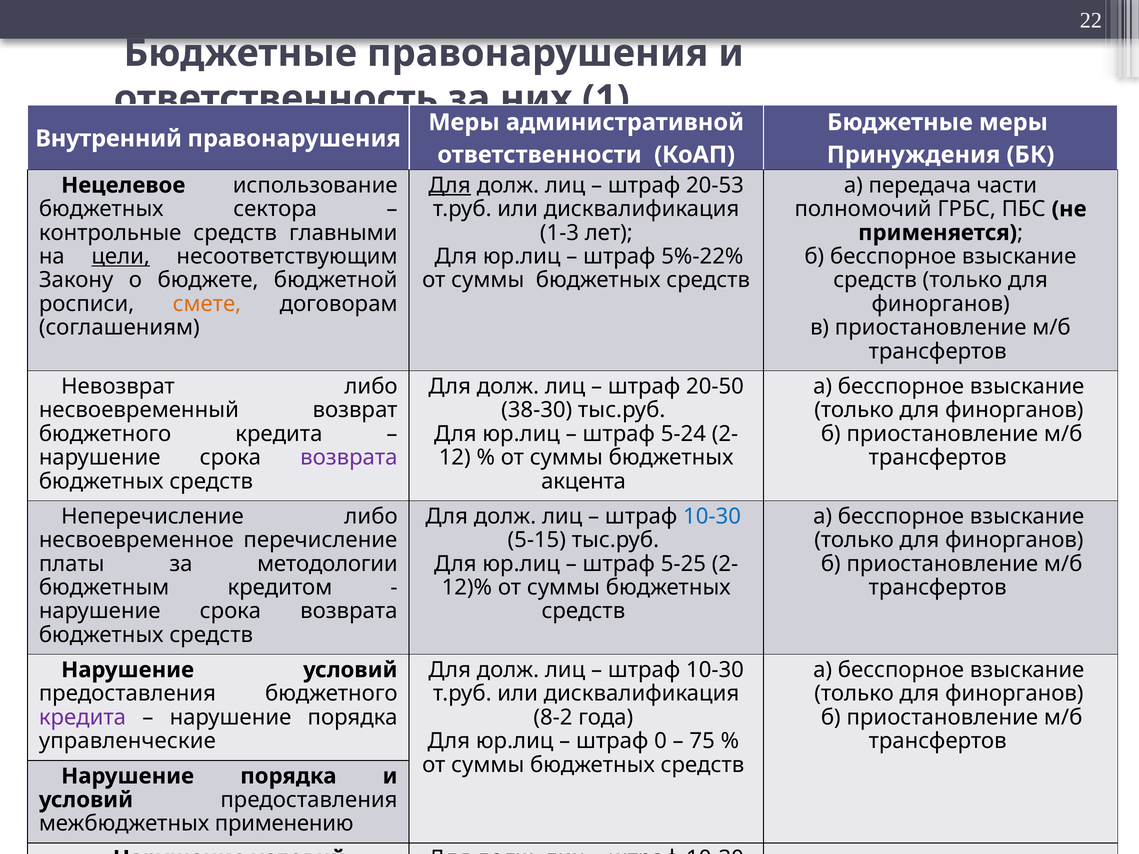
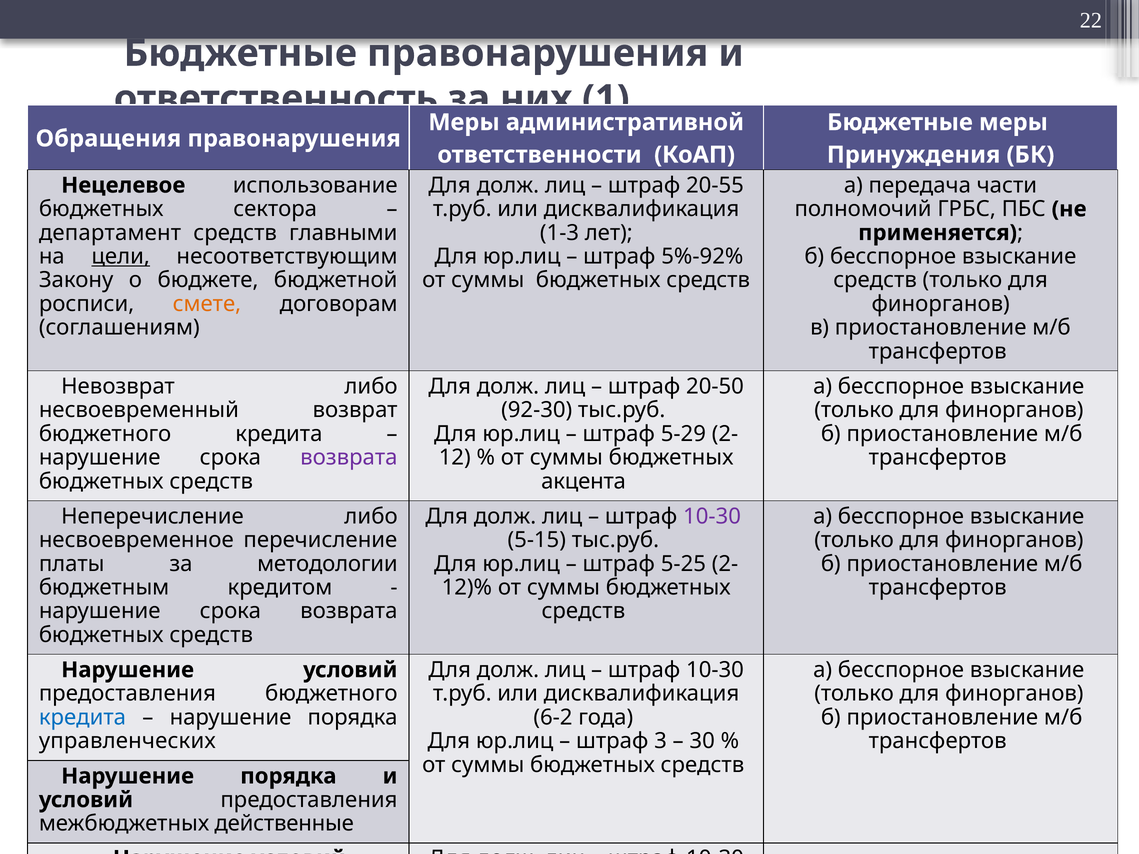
Внутренний: Внутренний -> Обращения (108, 139)
Для underline: present -> none (450, 185)
20-53: 20-53 -> 20-55 (715, 185)
контрольные: контрольные -> департамент (110, 233)
5%-22%: 5%-22% -> 5%-92% (702, 257)
38-30: 38-30 -> 92-30 (537, 410)
5-24: 5-24 -> 5-29 (683, 434)
10-30 colour: blue -> purple (712, 516)
кредита colour: purple -> blue (82, 718)
8-2: 8-2 -> 6-2 (553, 718)
управленческие: управленческие -> управленческих (127, 741)
0: 0 -> 3 (661, 741)
75: 75 -> 30 (702, 741)
применению: применению -> действенные (284, 824)
